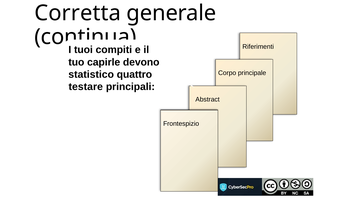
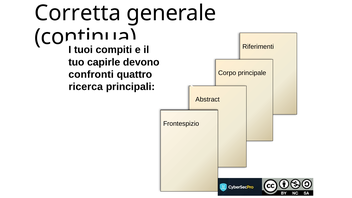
statistico: statistico -> confronti (91, 74)
testare: testare -> ricerca (86, 87)
